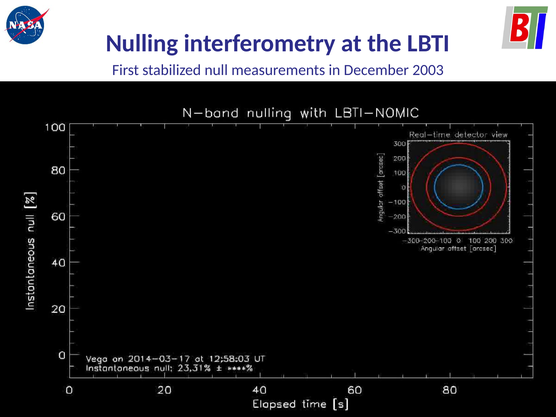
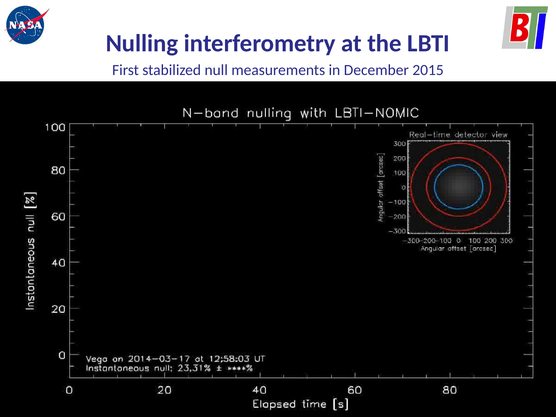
2003: 2003 -> 2015 (428, 70)
